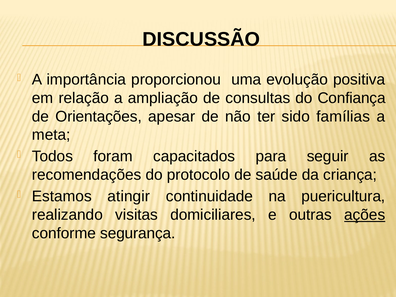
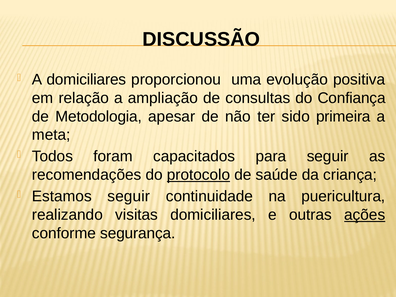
A importância: importância -> domiciliares (86, 80)
Orientações: Orientações -> Metodologia (99, 116)
famílias: famílias -> primeira (343, 116)
protocolo underline: none -> present (199, 175)
Estamos atingir: atingir -> seguir (129, 196)
